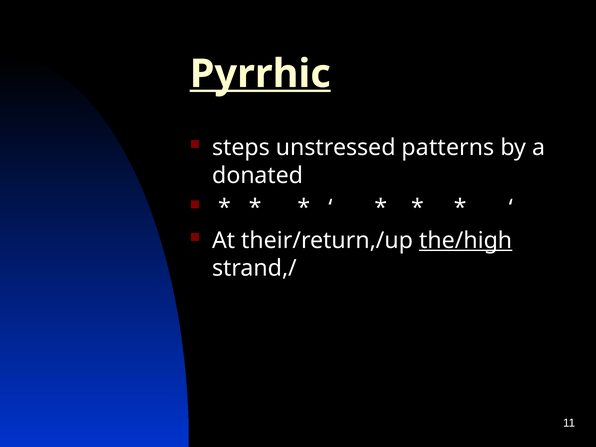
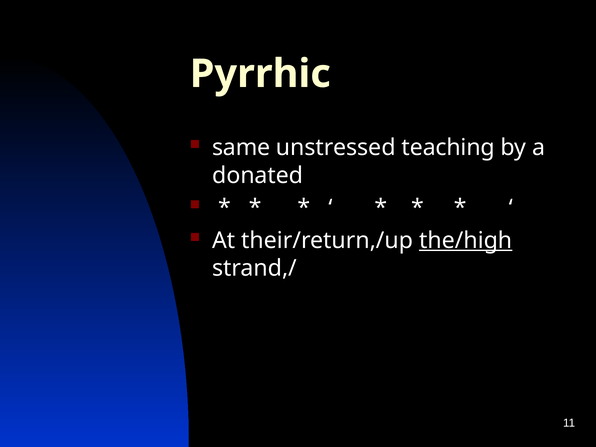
Pyrrhic underline: present -> none (260, 74)
steps: steps -> same (241, 148)
patterns: patterns -> teaching (448, 148)
